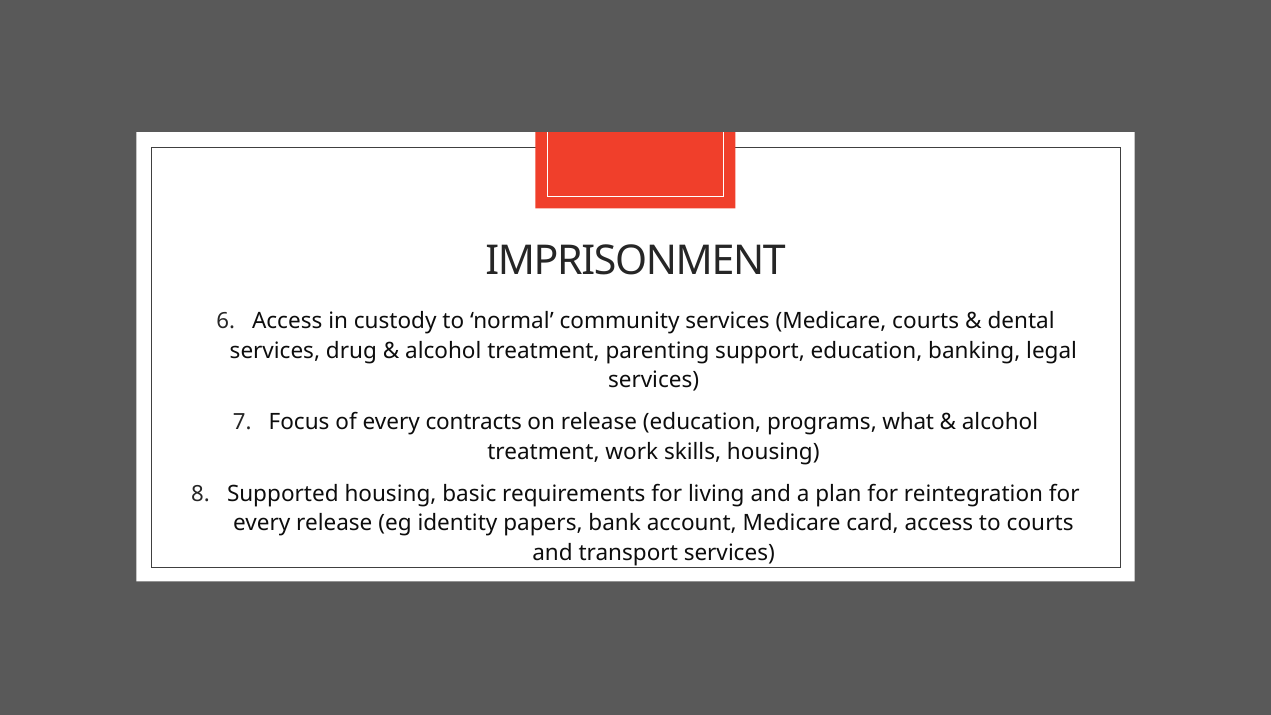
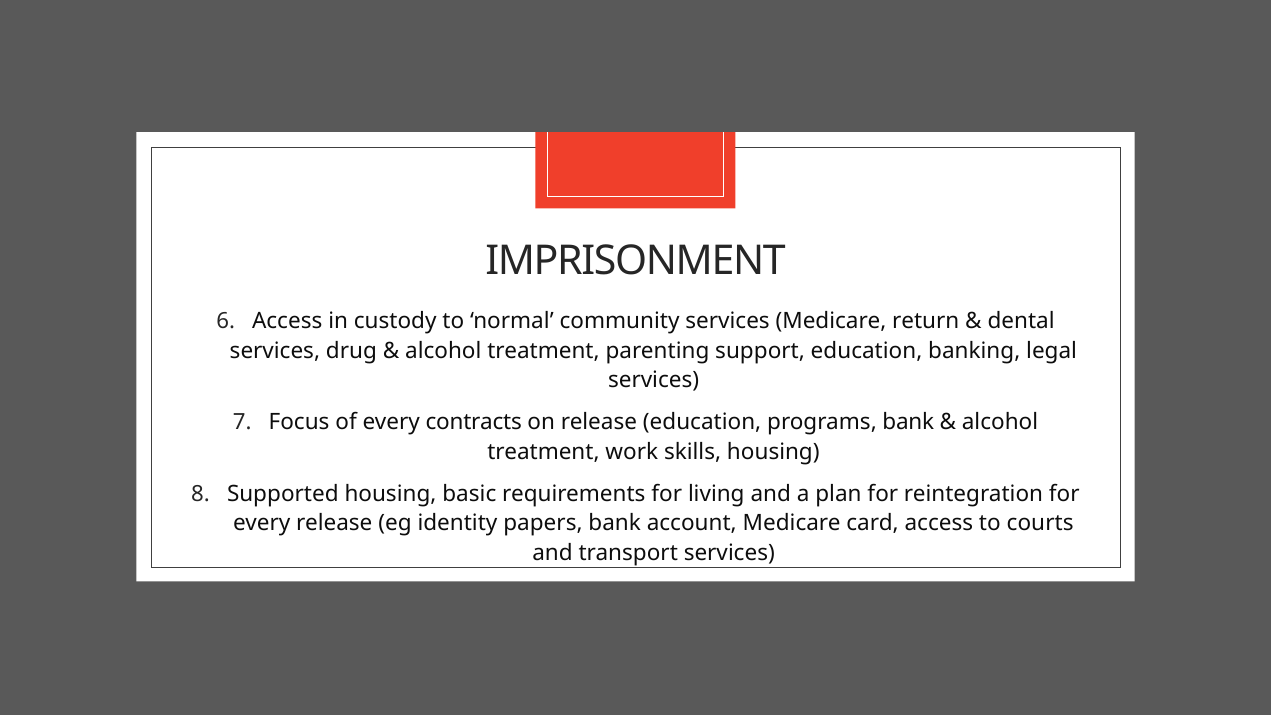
Medicare courts: courts -> return (926, 321)
programs what: what -> bank (908, 422)
